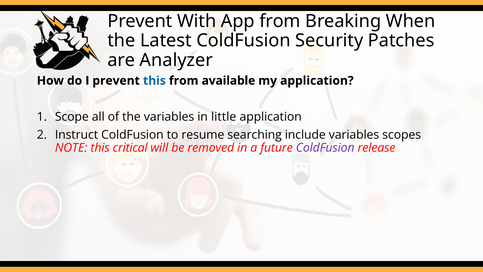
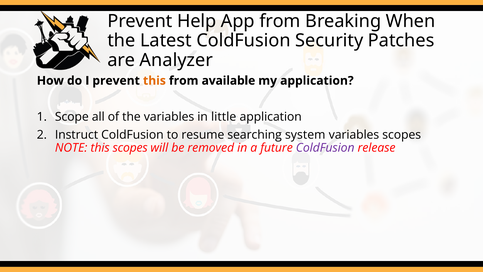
With: With -> Help (197, 21)
this colour: blue -> orange (154, 81)
include: include -> system (305, 135)
this critical: critical -> scopes (130, 148)
